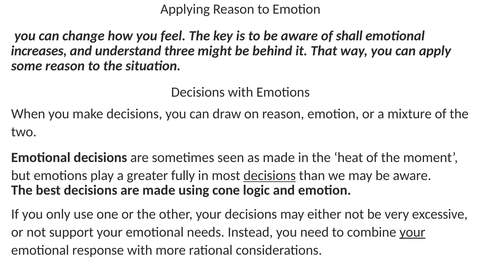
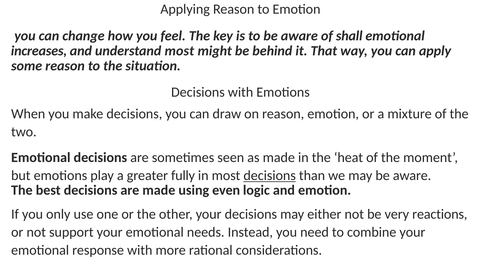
understand three: three -> most (179, 51)
cone: cone -> even (226, 190)
excessive: excessive -> reactions (440, 214)
your underline: present -> none (412, 232)
